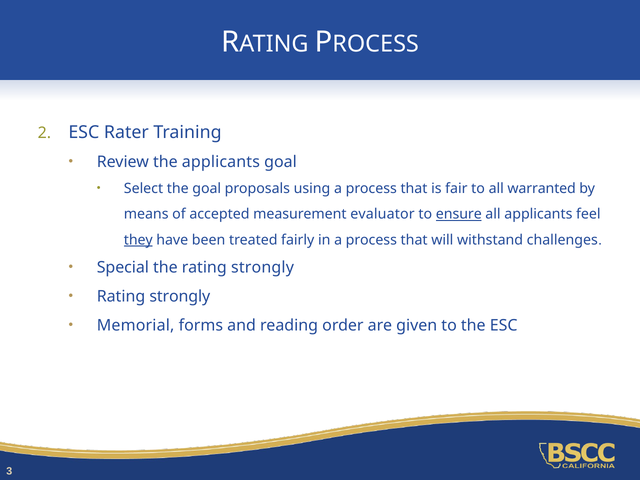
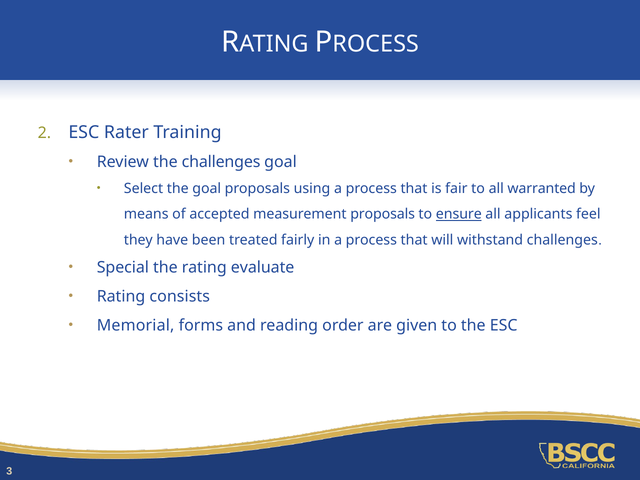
the applicants: applicants -> challenges (221, 162)
measurement evaluator: evaluator -> proposals (383, 214)
they underline: present -> none (138, 240)
the rating strongly: strongly -> evaluate (263, 268)
strongly: strongly -> consists (180, 297)
